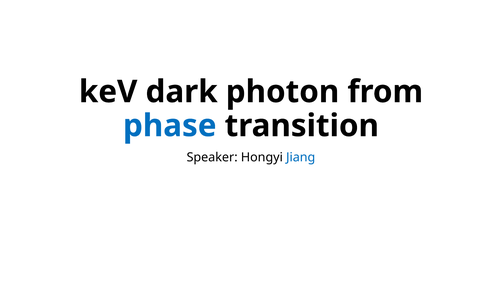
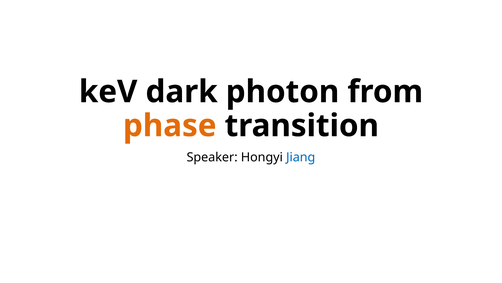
phase colour: blue -> orange (170, 126)
